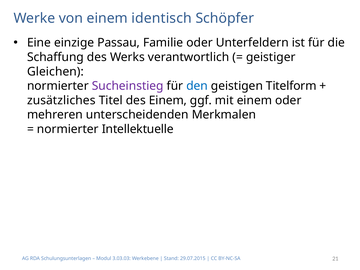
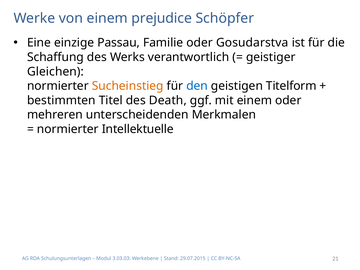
identisch: identisch -> prejudice (162, 18)
Unterfeldern: Unterfeldern -> Gosudarstva (252, 43)
Sucheinstieg colour: purple -> orange (128, 86)
zusätzliches: zusätzliches -> bestimmten (61, 100)
des Einem: Einem -> Death (168, 100)
